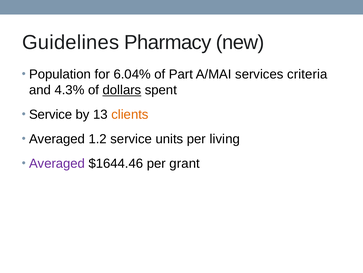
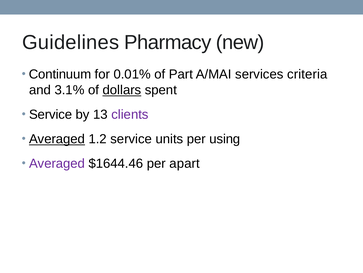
Population: Population -> Continuum (60, 74)
6.04%: 6.04% -> 0.01% (132, 74)
4.3%: 4.3% -> 3.1% (69, 90)
clients colour: orange -> purple (130, 114)
Averaged underline: none -> present (57, 139)
living: living -> using (225, 139)
grant: grant -> apart (185, 163)
